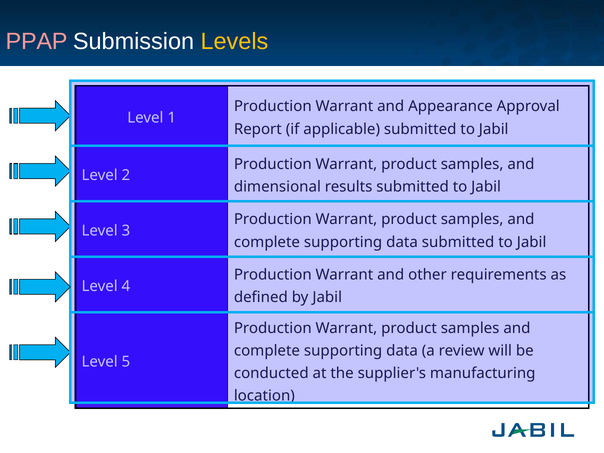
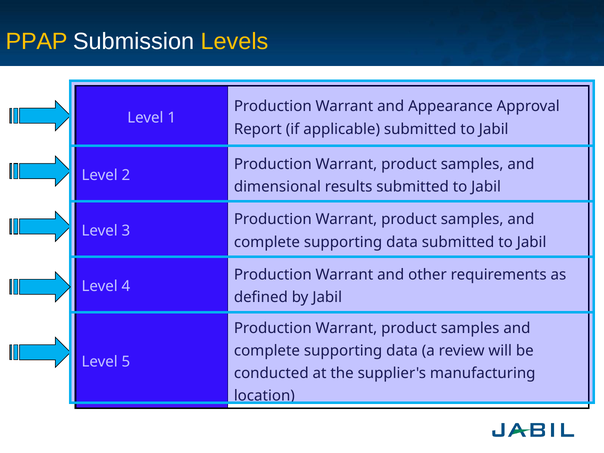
PPAP colour: pink -> yellow (37, 41)
